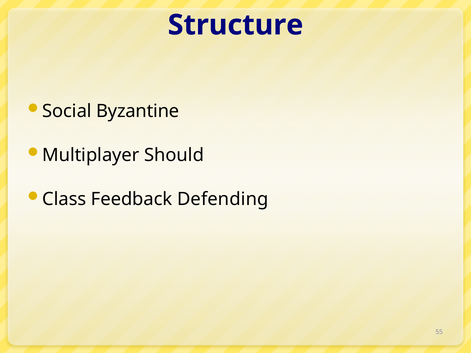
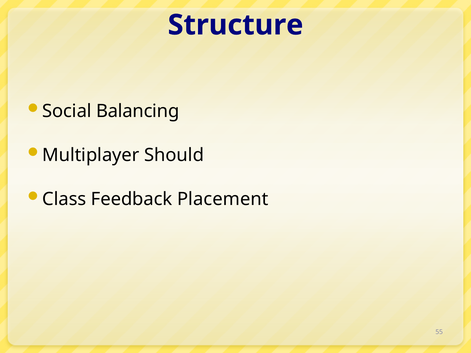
Byzantine: Byzantine -> Balancing (138, 111)
Defending: Defending -> Placement (223, 199)
